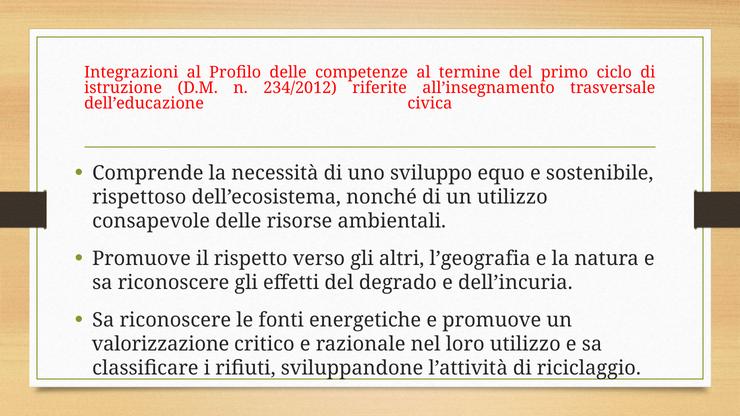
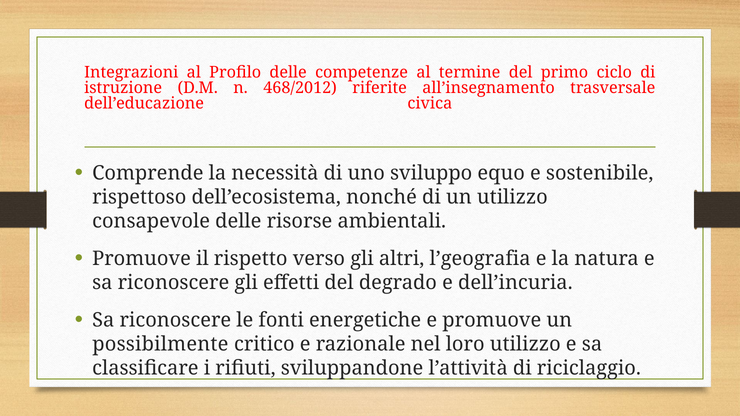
234/2012: 234/2012 -> 468/2012 (300, 88)
valorizzazione: valorizzazione -> possibilmente (160, 345)
